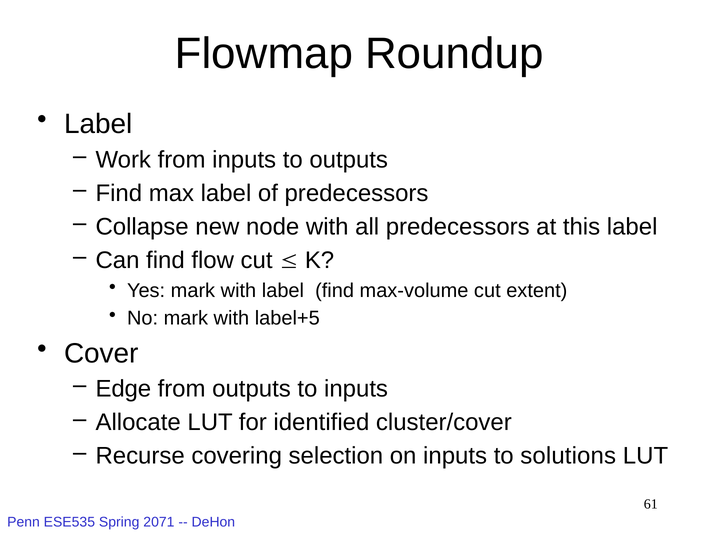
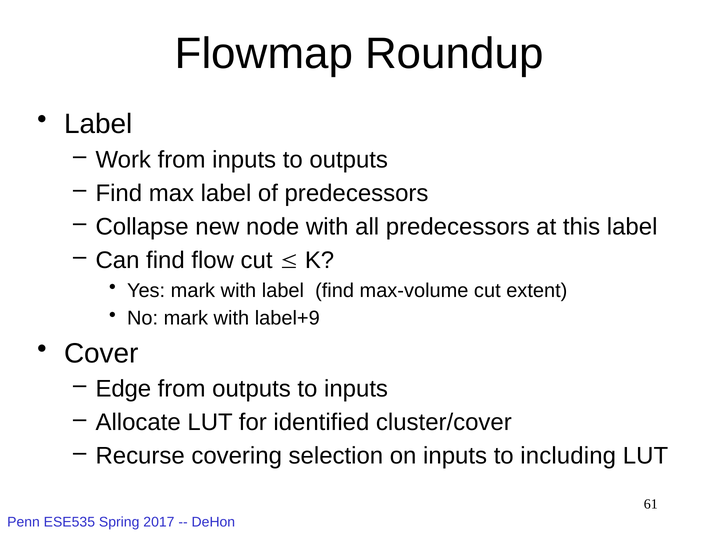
label+5: label+5 -> label+9 (287, 319)
solutions: solutions -> including (568, 456)
2071: 2071 -> 2017 (159, 522)
